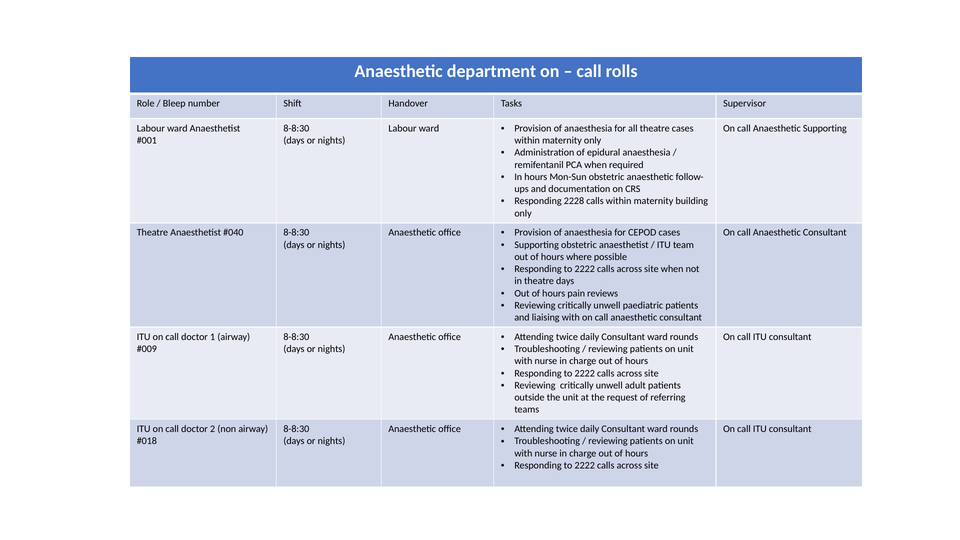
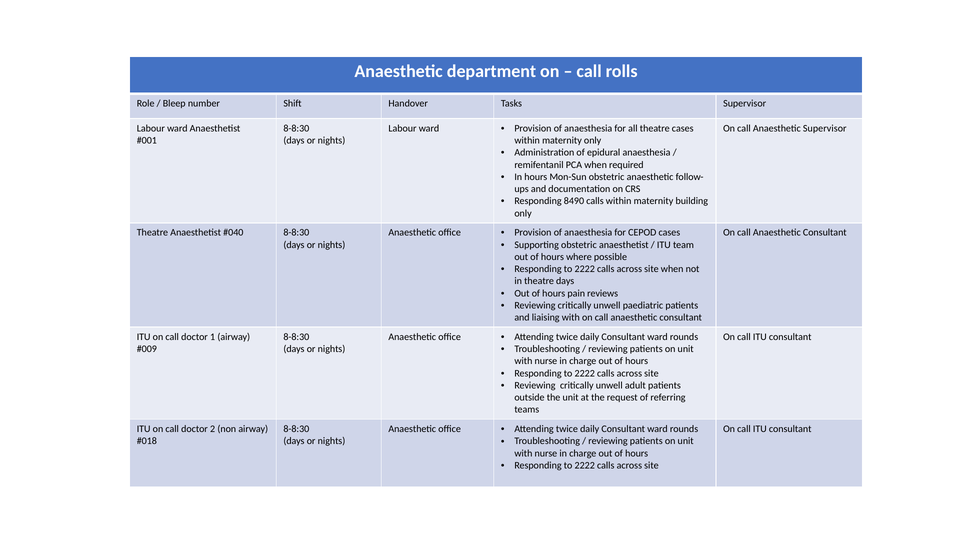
Anaesthetic Supporting: Supporting -> Supervisor (825, 128)
2228: 2228 -> 8490 (574, 201)
